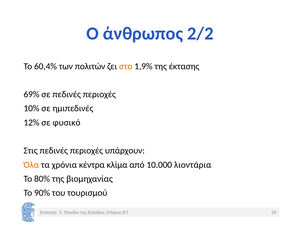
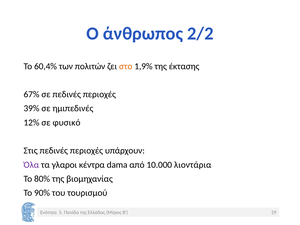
69%: 69% -> 67% (32, 94)
10%: 10% -> 39% (32, 108)
Όλα colour: orange -> purple (31, 165)
χρόνια: χρόνια -> γλαροι (64, 165)
κλίμα: κλίμα -> dama (117, 165)
